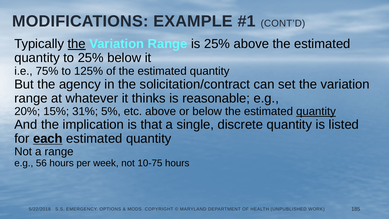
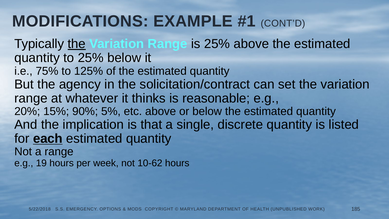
31%: 31% -> 90% (85, 111)
quantity underline: present -> none (316, 111)
56: 56 -> 19 (41, 163)
10-75: 10-75 -> 10-62 (150, 163)
